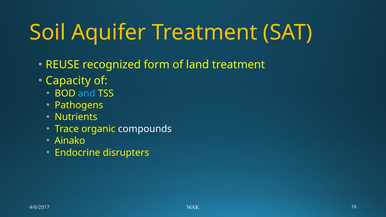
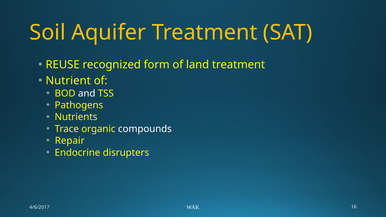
Capacity: Capacity -> Nutrient (68, 81)
and colour: light blue -> white (87, 93)
Ainako: Ainako -> Repair (70, 141)
